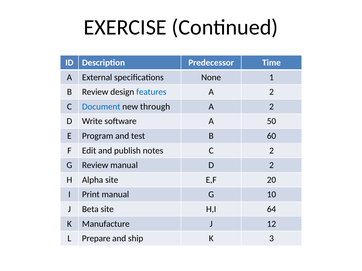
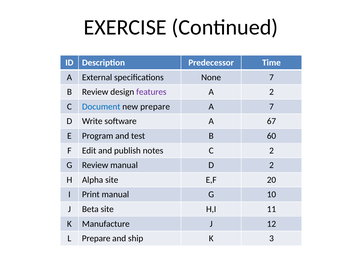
None 1: 1 -> 7 (271, 77)
features colour: blue -> purple (151, 92)
new through: through -> prepare (155, 107)
2: 2 -> 7 (271, 107)
50: 50 -> 67 (271, 121)
64: 64 -> 11 (271, 210)
